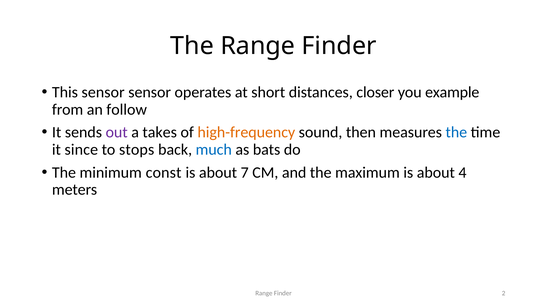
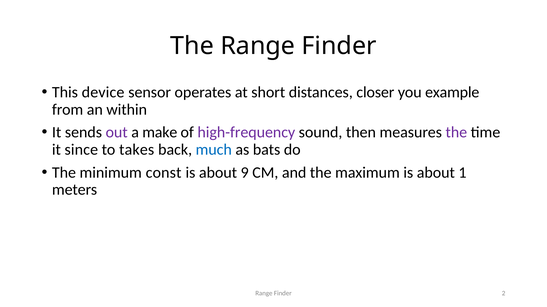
This sensor: sensor -> device (103, 92)
follow: follow -> within (127, 110)
takes: takes -> make (160, 133)
high-frequency colour: orange -> purple (246, 133)
the colour: blue -> purple (456, 133)
stops: stops -> takes (137, 150)
7: 7 -> 9 (245, 173)
4: 4 -> 1 (463, 173)
